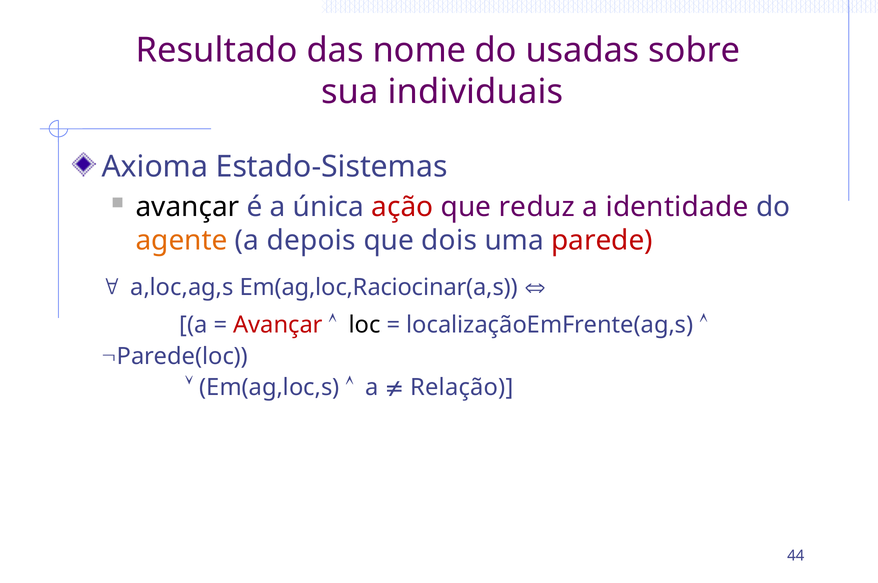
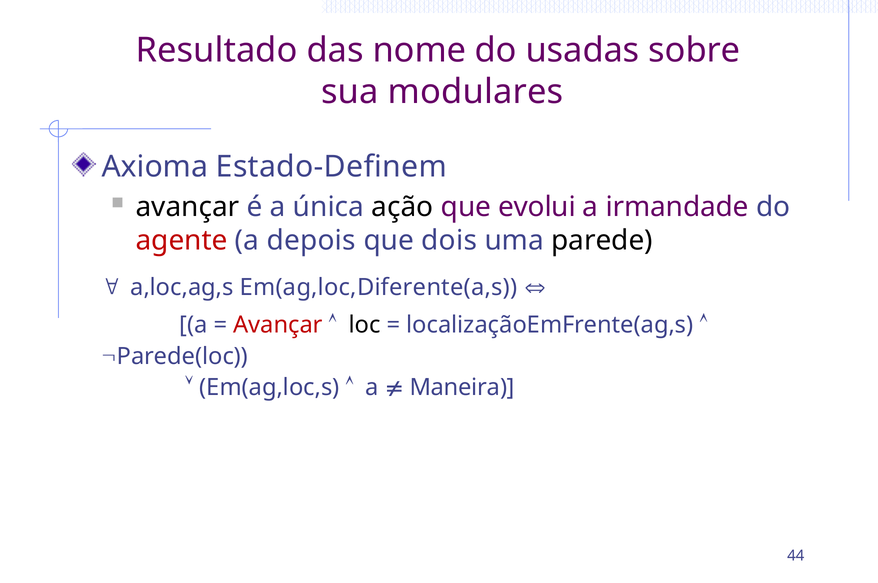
individuais: individuais -> modulares (476, 92)
Estado-Sistemas: Estado-Sistemas -> Estado-Definem (331, 166)
ação colour: red -> black (402, 207)
reduz: reduz -> evolui (537, 207)
identidade: identidade -> irmandade (677, 207)
agente colour: orange -> red (182, 241)
parede colour: red -> black (602, 241)
Em(ag,loc,Raciocinar(a,s: Em(ag,loc,Raciocinar(a,s -> Em(ag,loc,Diferente(a,s (379, 287)
Relação: Relação -> Maneira (462, 387)
